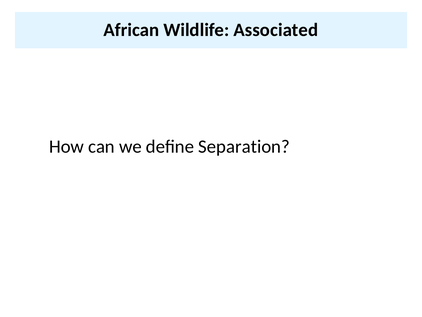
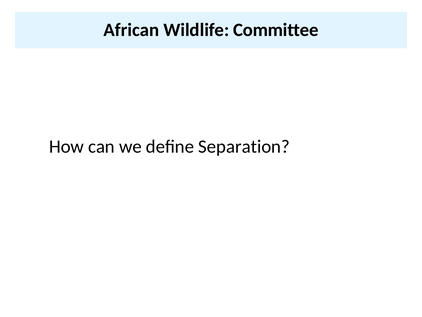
Associated: Associated -> Committee (276, 30)
